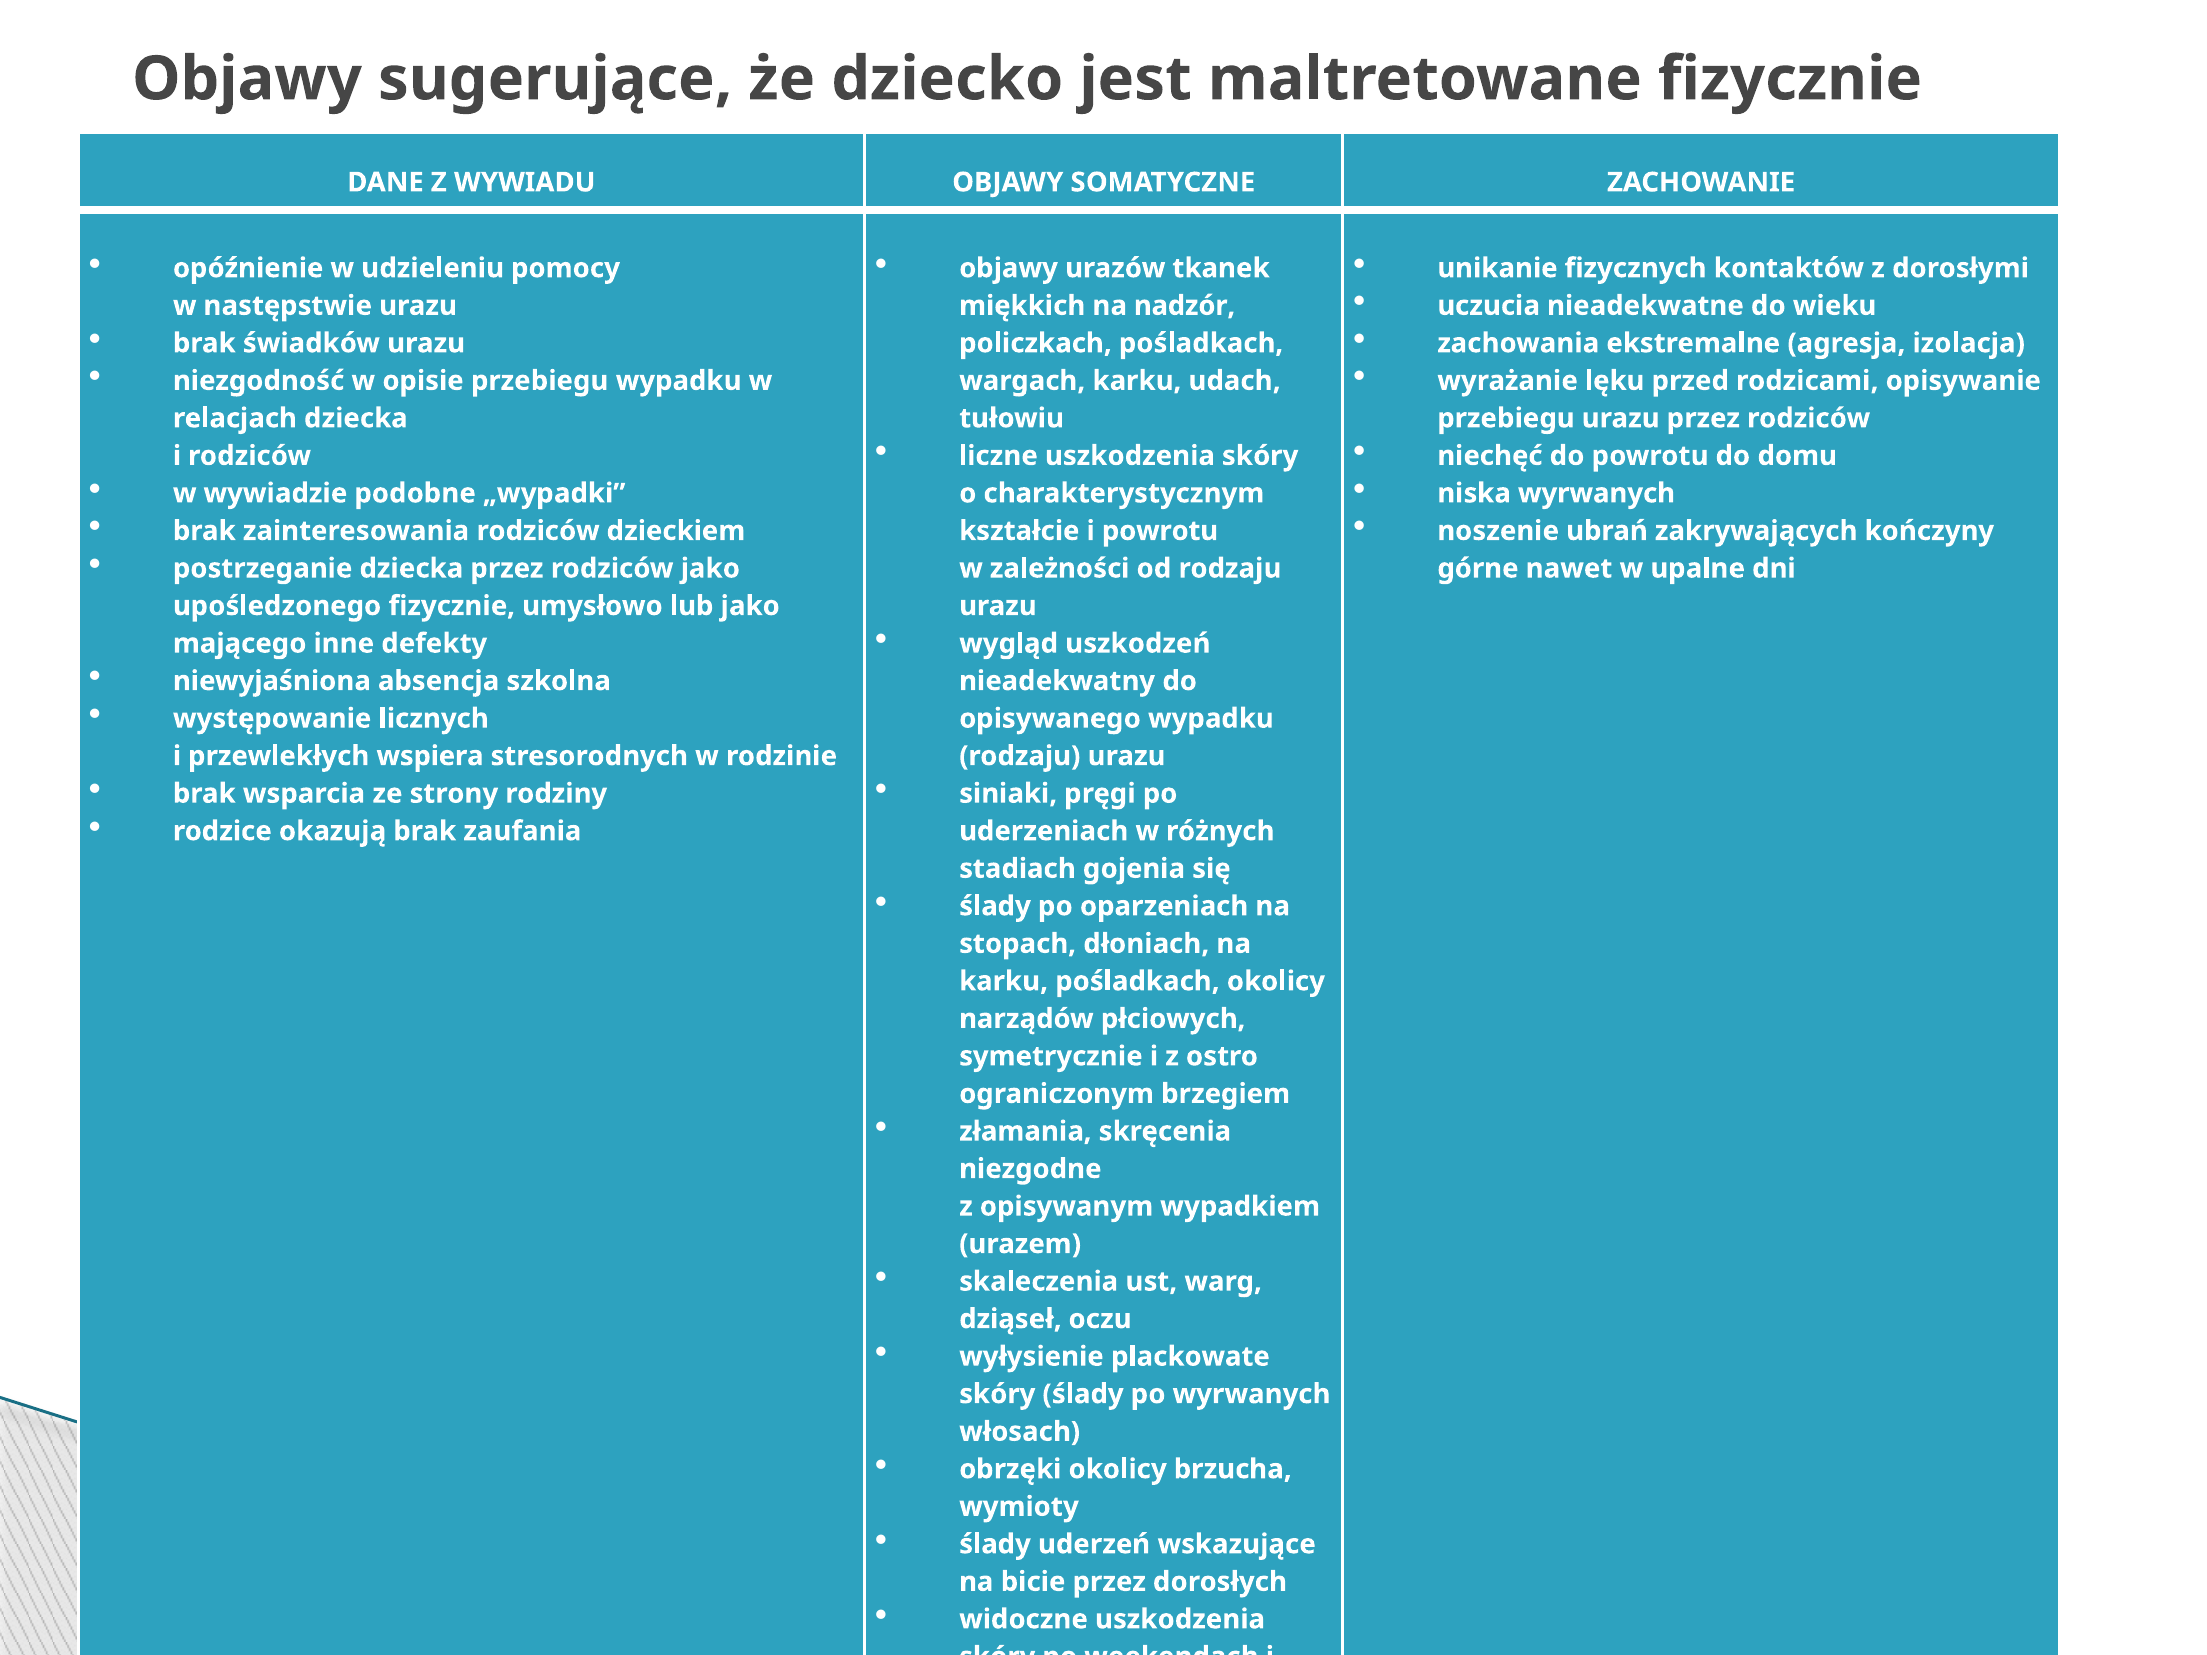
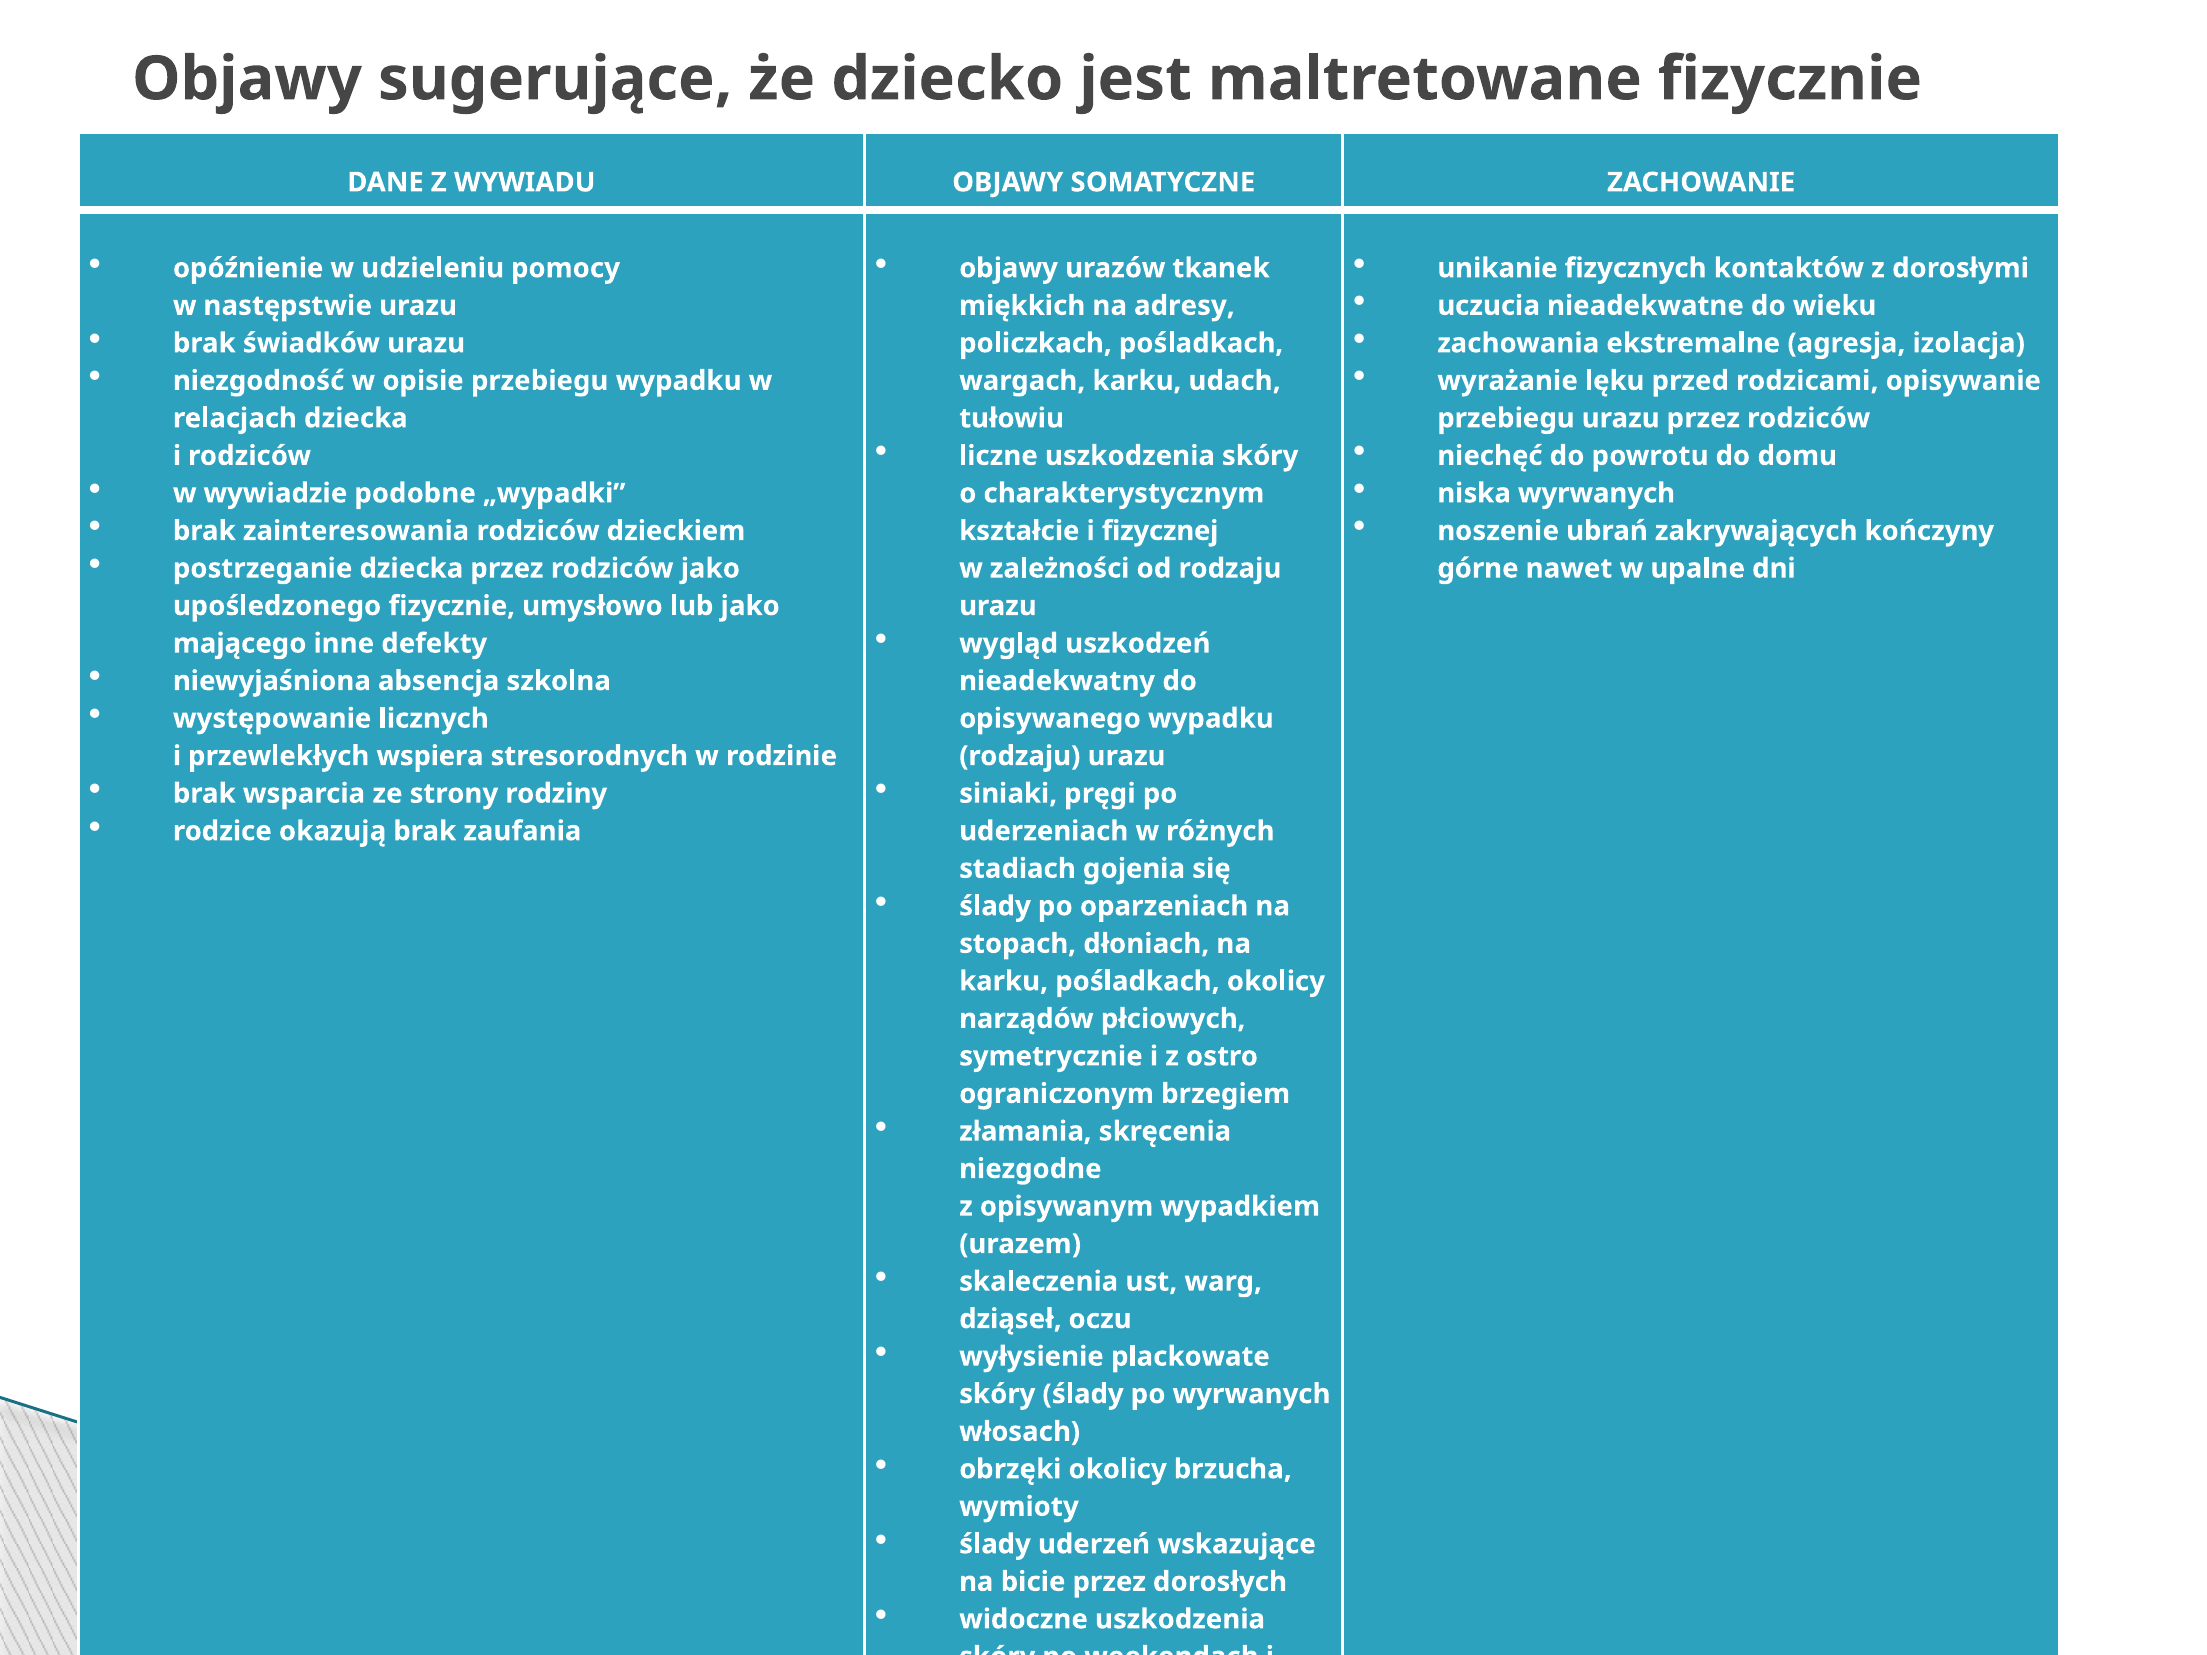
nadzór: nadzór -> adresy (1184, 306)
i powrotu: powrotu -> fizycznej (1160, 531)
